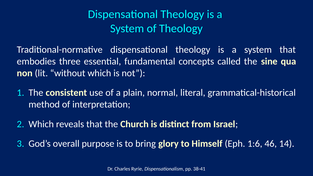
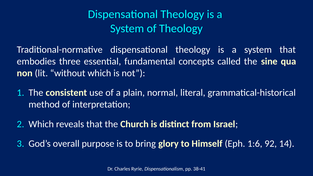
46: 46 -> 92 (271, 144)
